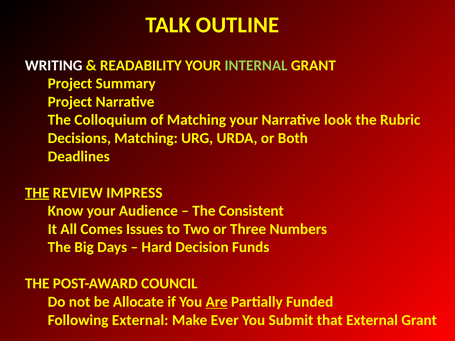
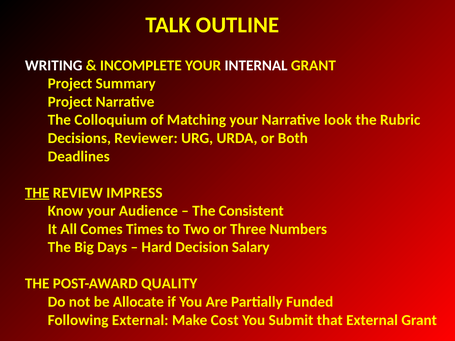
READABILITY: READABILITY -> INCOMPLETE (141, 65)
INTERNAL colour: light green -> white (256, 65)
Decisions Matching: Matching -> Reviewer (146, 138)
Issues: Issues -> Times (145, 229)
Funds: Funds -> Salary (251, 247)
COUNCIL: COUNCIL -> QUALITY (169, 284)
Are underline: present -> none (217, 302)
Ever: Ever -> Cost (225, 320)
